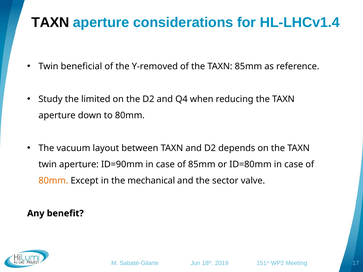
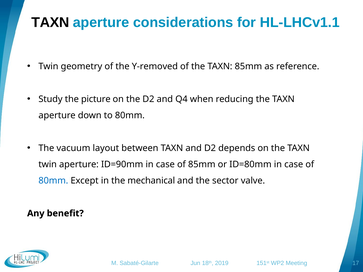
HL-LHCv1.4: HL-LHCv1.4 -> HL-LHCv1.1 (300, 22)
beneficial: beneficial -> geometry (81, 67)
limited: limited -> picture (96, 99)
80mm colour: orange -> blue (53, 181)
